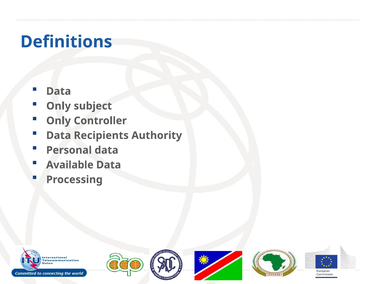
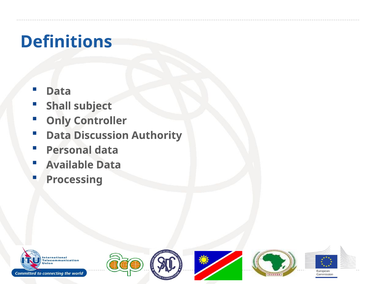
Only: Only -> Shall (59, 106)
Recipients: Recipients -> Discussion (101, 135)
